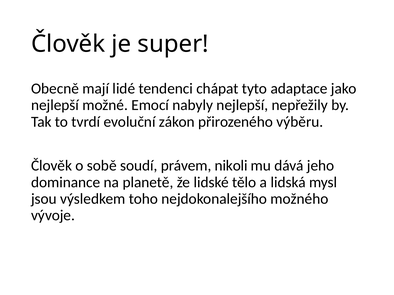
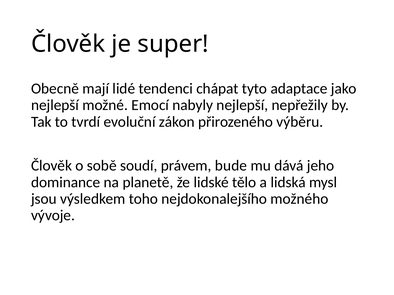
nikoli: nikoli -> bude (231, 166)
